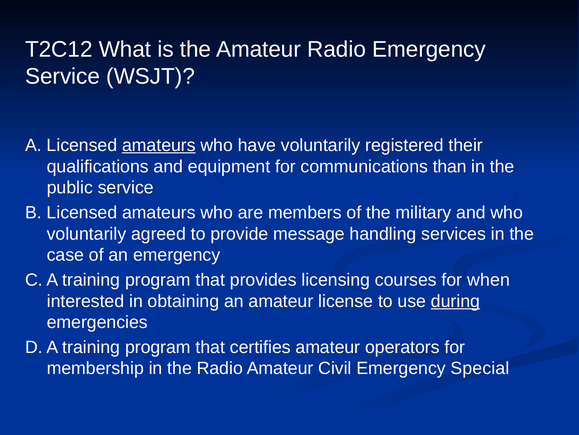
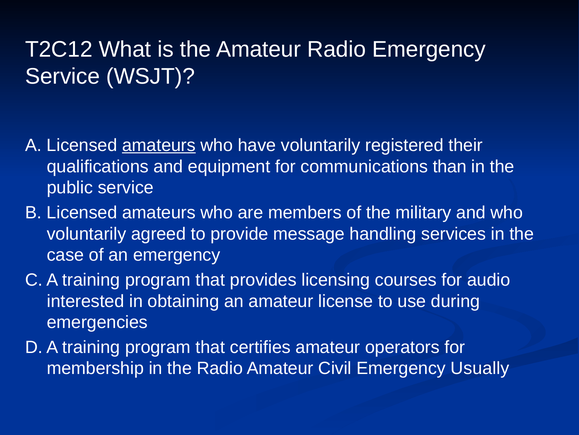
when: when -> audio (489, 279)
during underline: present -> none (455, 301)
Special: Special -> Usually (480, 368)
